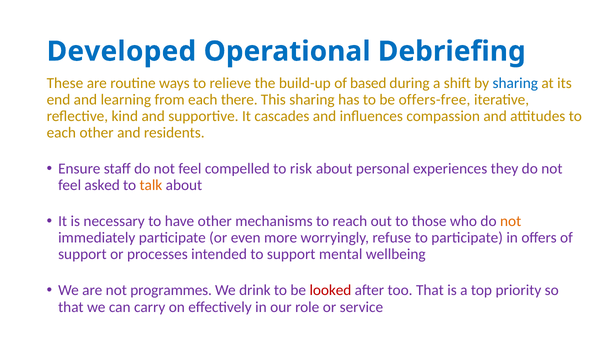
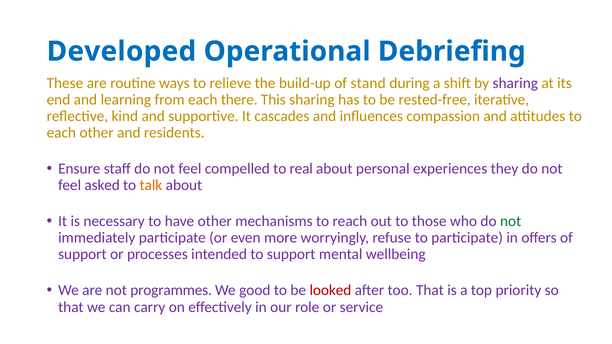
based: based -> stand (368, 83)
sharing colour: blue -> purple (515, 83)
offers-free: offers-free -> rested-free (435, 100)
risk: risk -> real (301, 169)
not colour: orange -> green (511, 222)
drink: drink -> good (255, 291)
